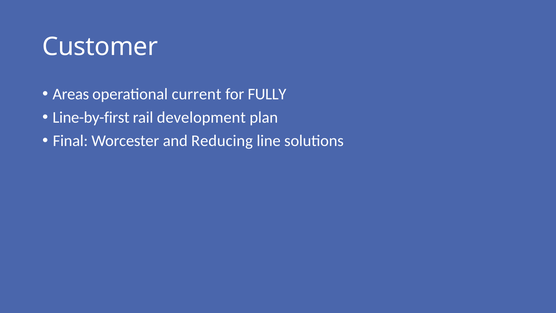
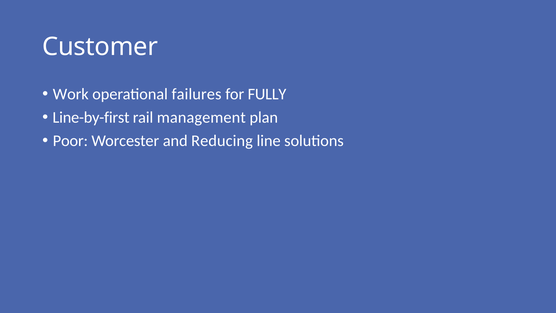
Areas: Areas -> Work (71, 94)
current: current -> failures (197, 94)
development: development -> management (201, 117)
Final: Final -> Poor (70, 141)
